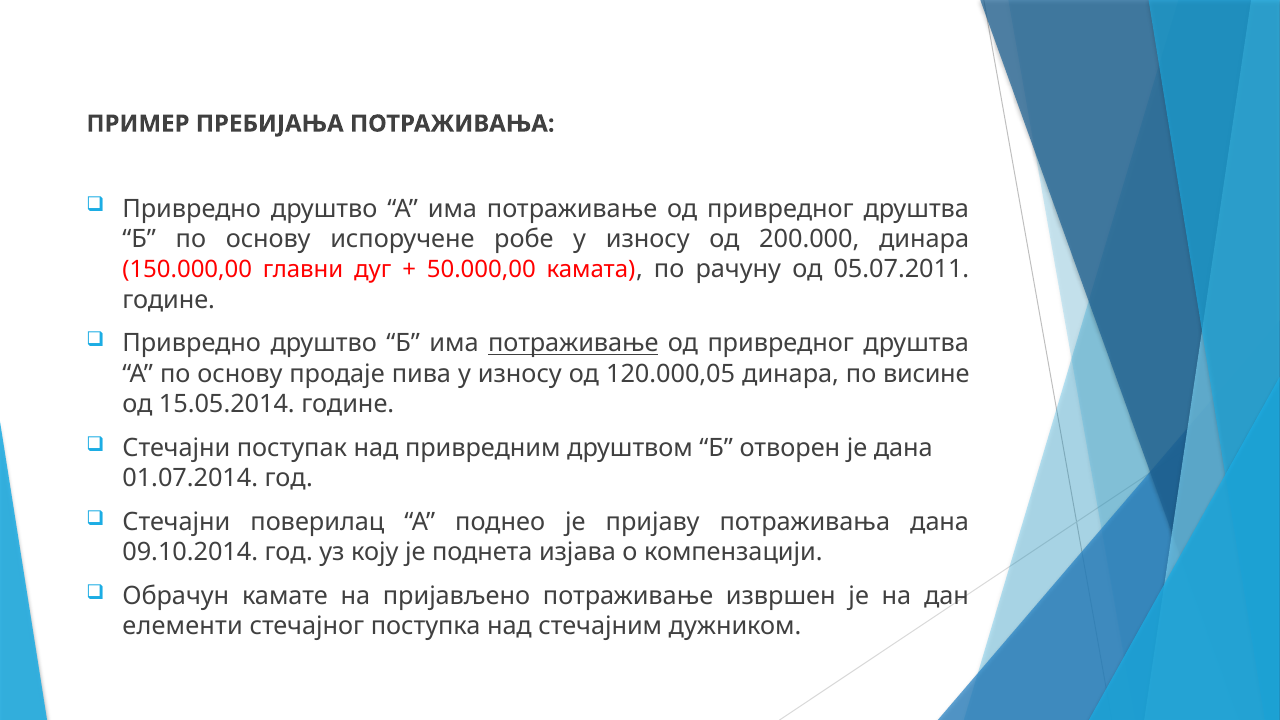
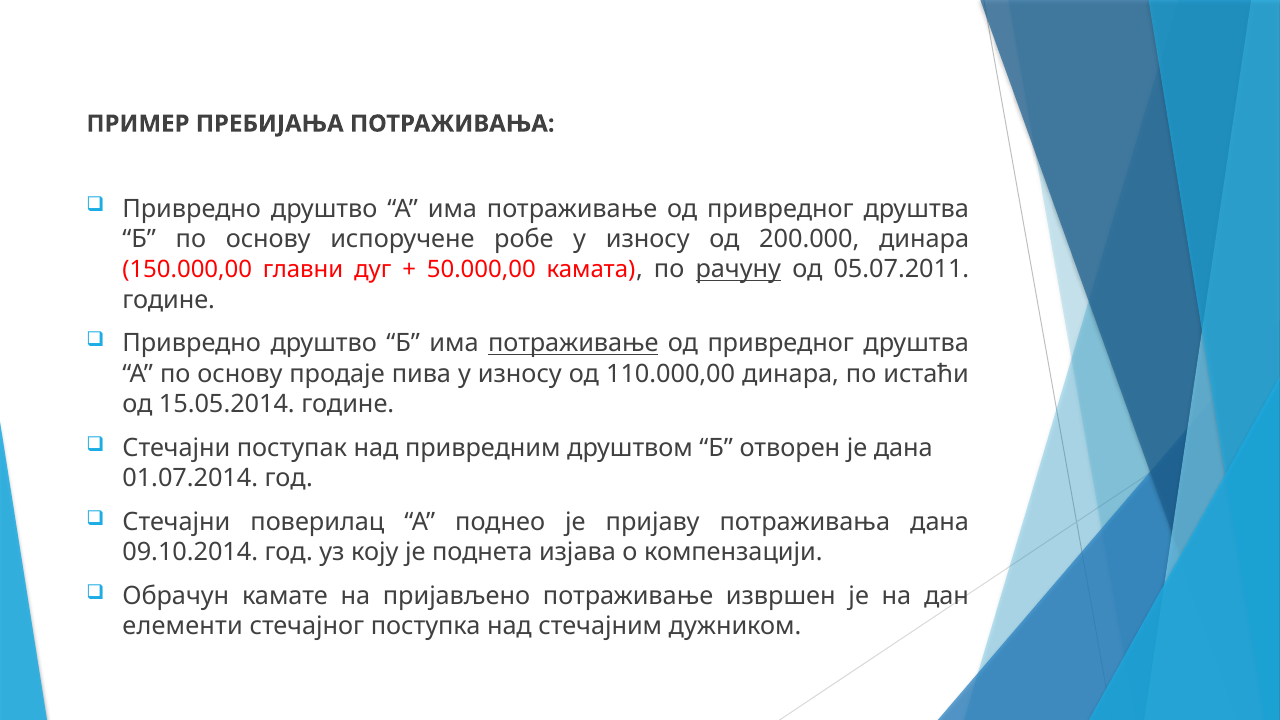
рачуну underline: none -> present (738, 270)
120.000,05: 120.000,05 -> 110.000,00 (671, 374)
висине: висине -> истаћи (926, 374)
